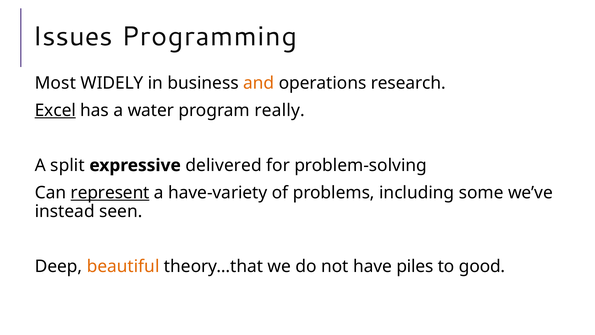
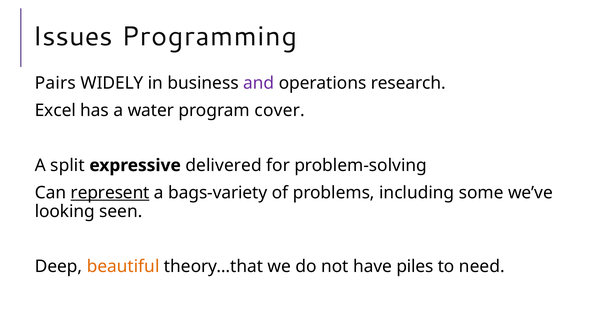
Most: Most -> Pairs (55, 83)
and colour: orange -> purple (259, 83)
Excel underline: present -> none (55, 110)
really: really -> cover (280, 110)
have-variety: have-variety -> bags-variety (218, 193)
instead: instead -> looking (65, 211)
good: good -> need (482, 266)
